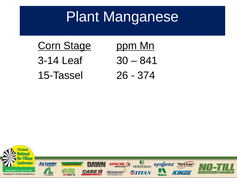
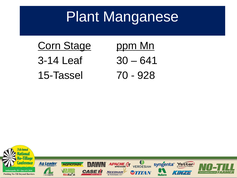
841: 841 -> 641 (149, 61)
26: 26 -> 70 (122, 75)
374: 374 -> 928 (146, 75)
